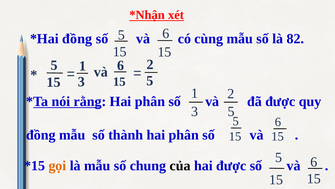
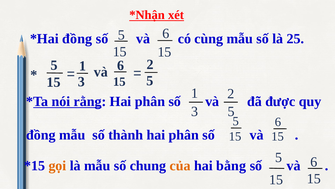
82: 82 -> 25 (295, 39)
của colour: black -> orange (180, 165)
hai được: được -> bằng (231, 165)
